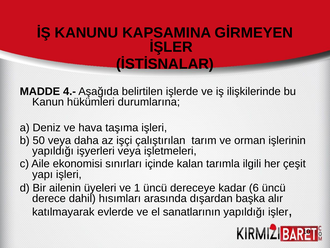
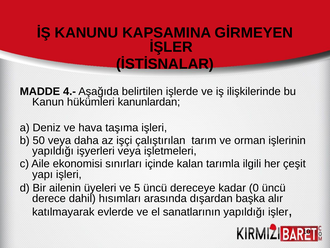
durumlarına: durumlarına -> kanunlardan (149, 102)
1: 1 -> 5 (137, 188)
6: 6 -> 0 (254, 188)
